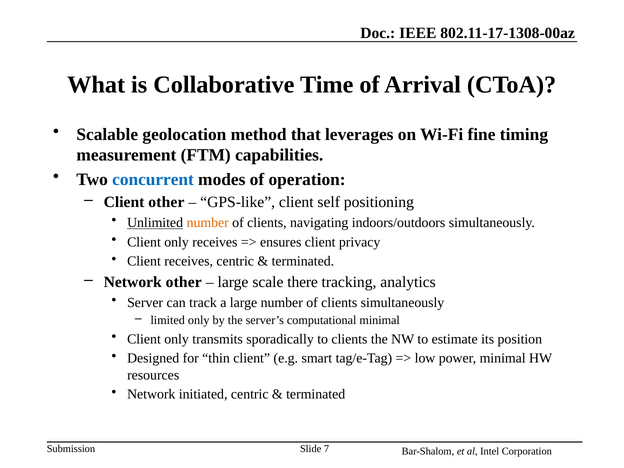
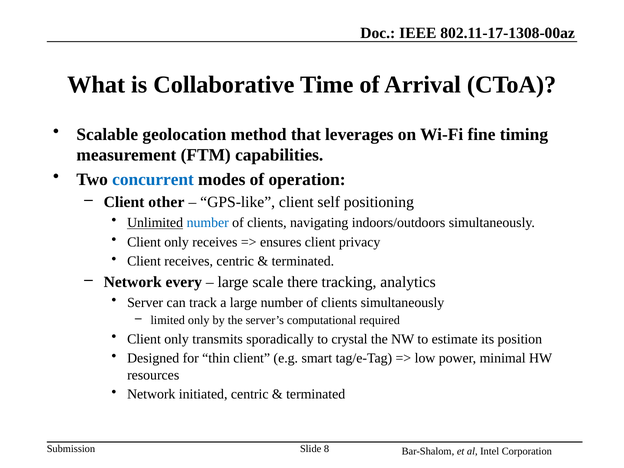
number colour: orange -> blue (208, 223)
Network other: other -> every (184, 282)
computational minimal: minimal -> required (380, 320)
to clients: clients -> crystal (349, 339)
7: 7 -> 8 (327, 449)
